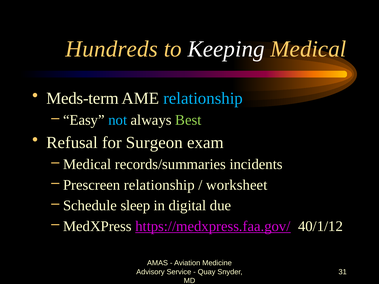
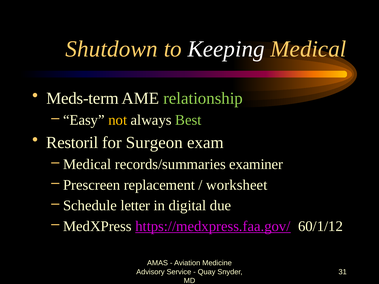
Hundreds: Hundreds -> Shutdown (112, 49)
relationship colour: light blue -> light green (203, 98)
not colour: light blue -> yellow (118, 120)
Refusal: Refusal -> Restoril (72, 143)
incidents: incidents -> examiner (256, 164)
Prescreen relationship: relationship -> replacement (159, 185)
sleep: sleep -> letter (135, 206)
40/1/12: 40/1/12 -> 60/1/12 (320, 226)
